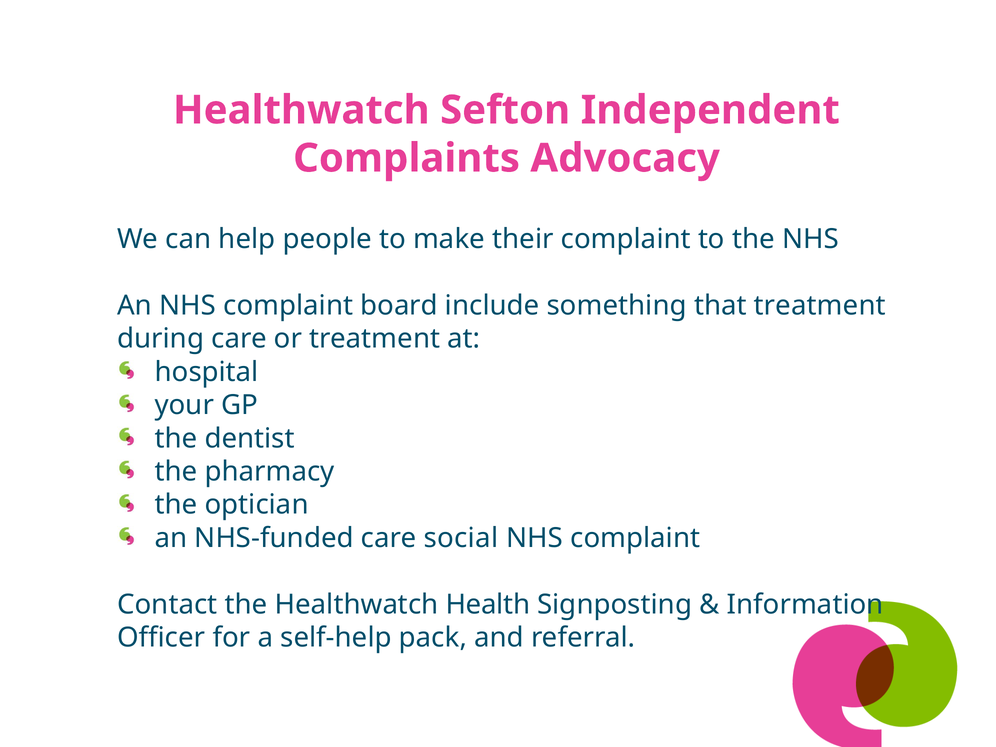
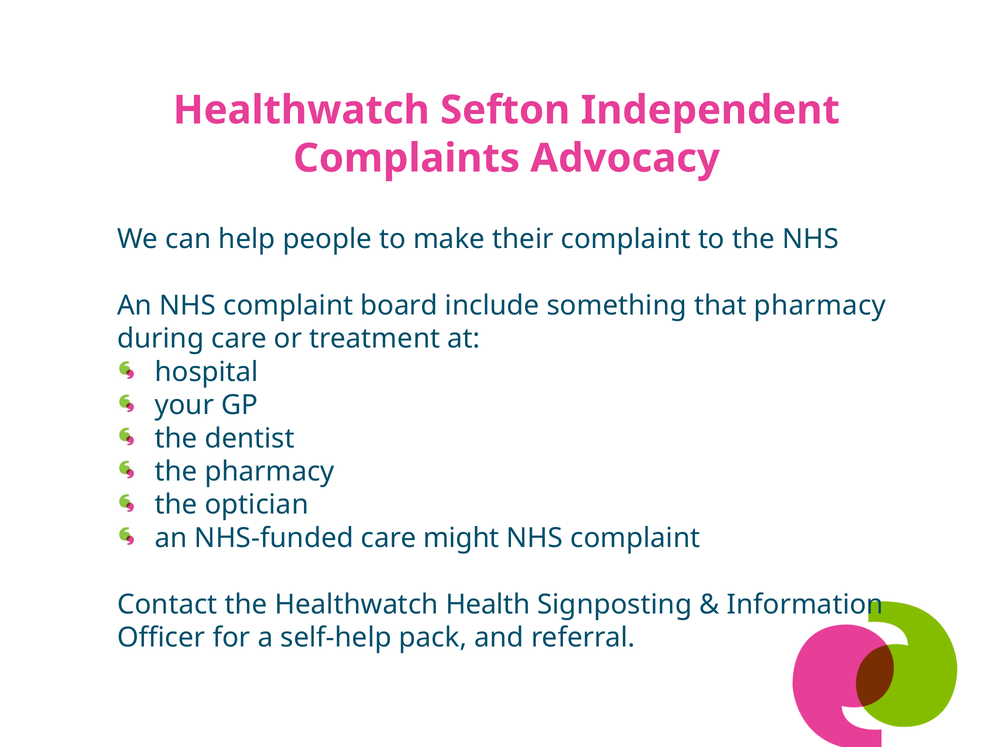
that treatment: treatment -> pharmacy (820, 306)
social: social -> might (461, 538)
